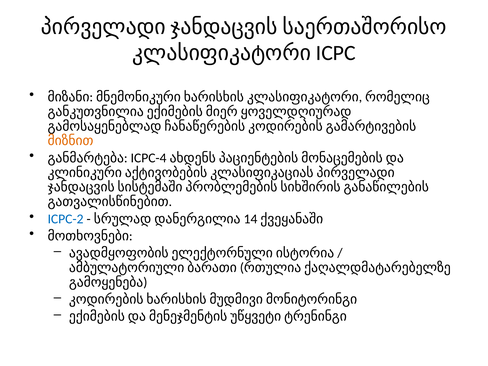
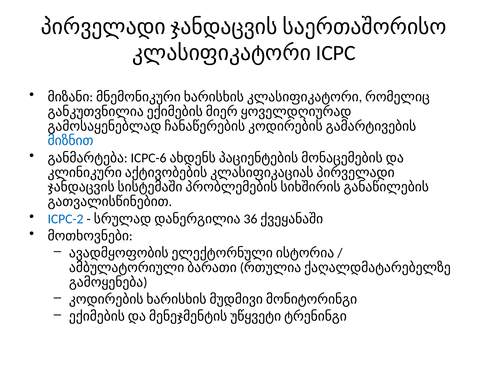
მიზნით colour: orange -> blue (71, 141)
ICPC-4: ICPC-4 -> ICPC-6 (149, 158)
14: 14 -> 36 (251, 219)
